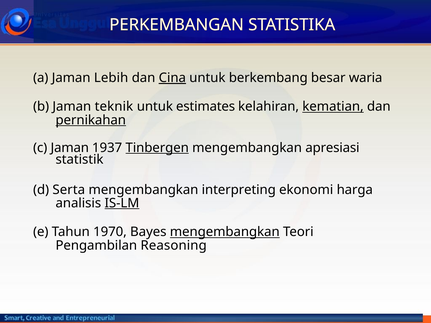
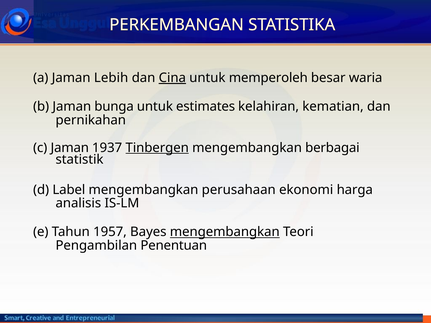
berkembang: berkembang -> memperoleh (268, 78)
teknik: teknik -> bunga (114, 107)
kematian underline: present -> none (333, 107)
pernikahan underline: present -> none (91, 120)
apresiasi: apresiasi -> berbagai (332, 148)
Serta: Serta -> Label (69, 190)
interpreting: interpreting -> perusahaan (239, 190)
IS-LM underline: present -> none (122, 203)
1970: 1970 -> 1957 (110, 232)
Reasoning: Reasoning -> Penentuan (174, 246)
